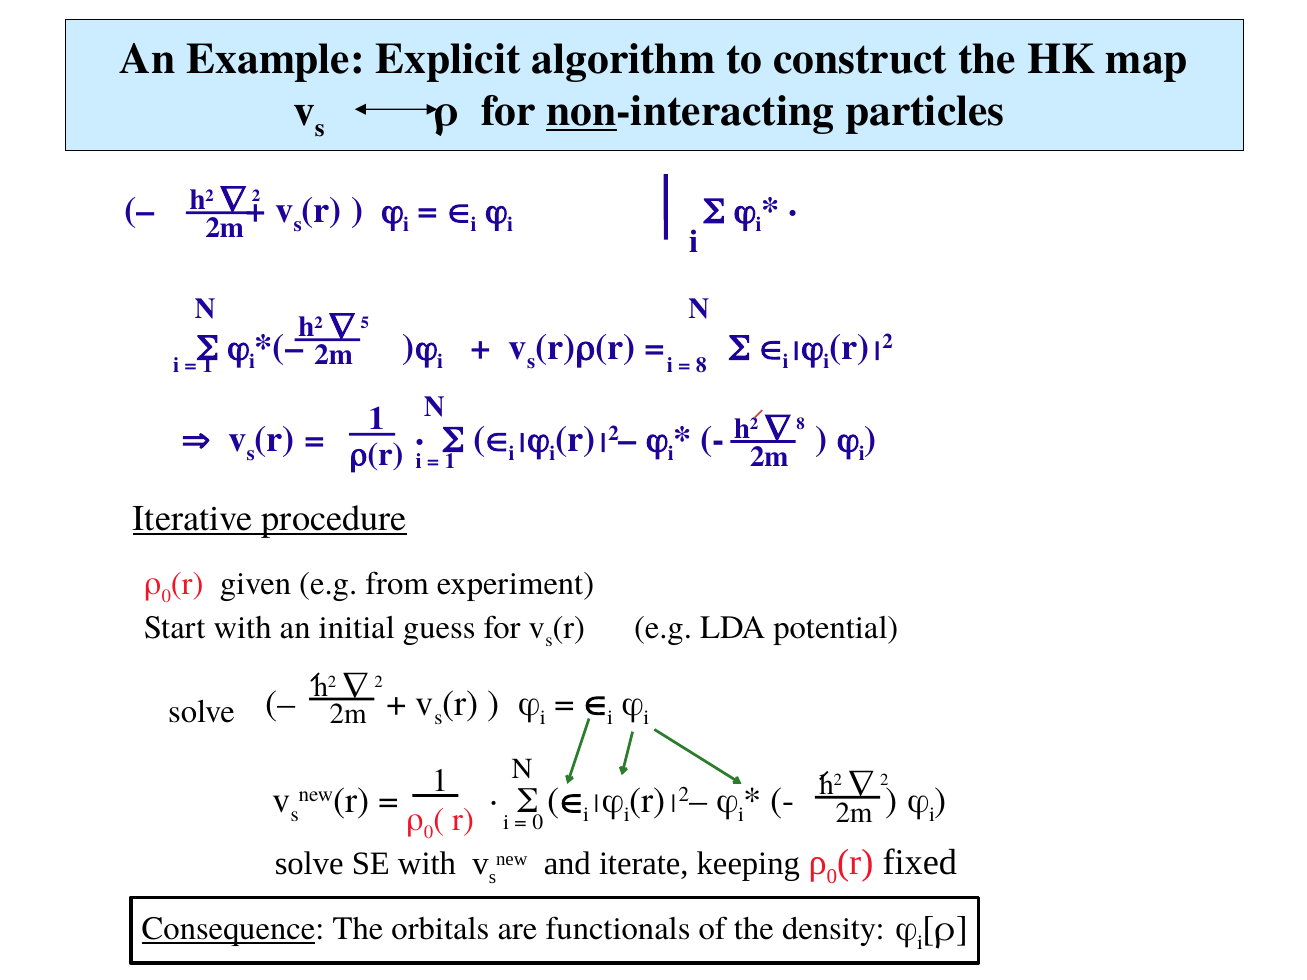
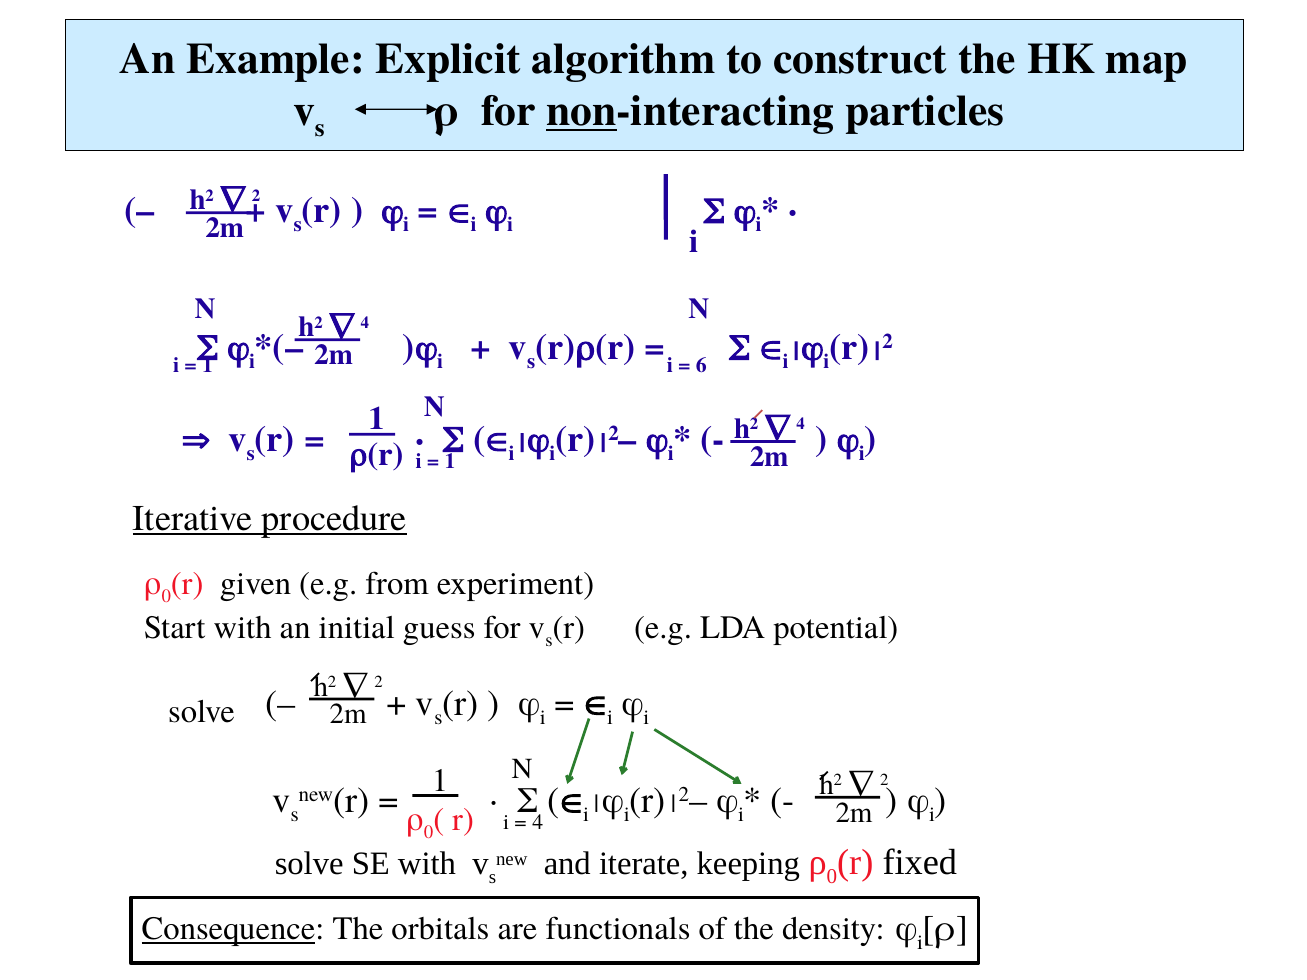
5: 5 -> 4 (365, 323)
8: 8 -> 6 (701, 365)
8: 8 -> 4 (801, 424)
0: 0 -> 4 (538, 822)
